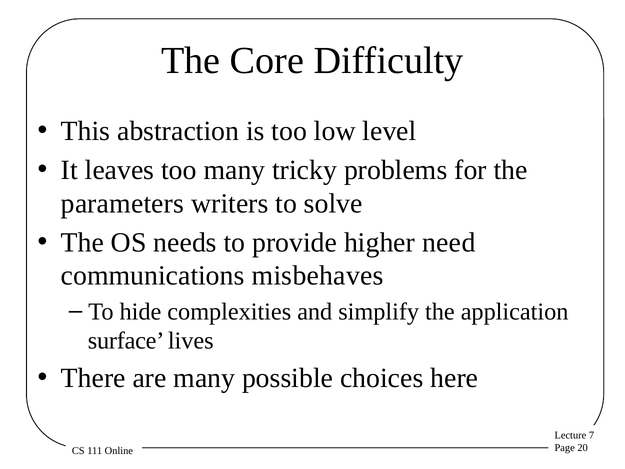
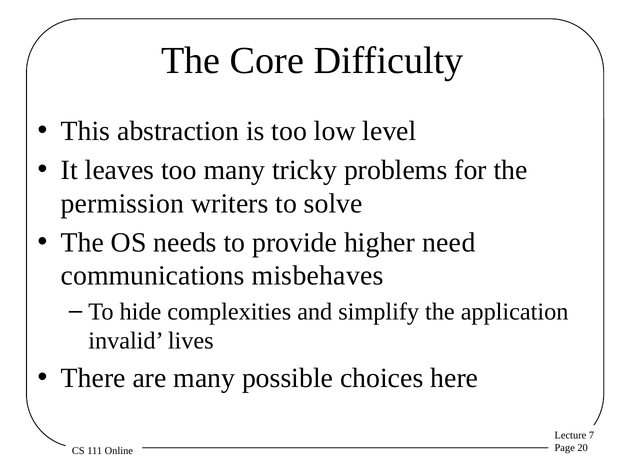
parameters: parameters -> permission (123, 203)
surface: surface -> invalid (126, 341)
